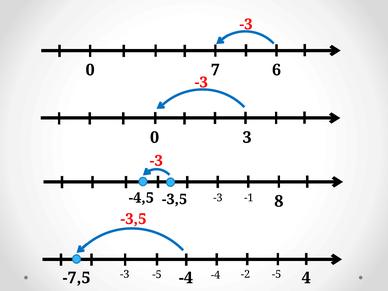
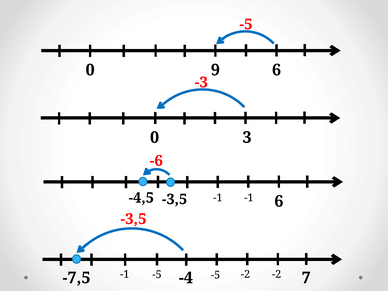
-3: -3 -> -5 (246, 24)
7: 7 -> 9 (215, 70)
-3: -3 -> -6 (156, 161)
-3: -3 -> -1 (218, 198)
-3,5 8: 8 -> 6 (279, 201)
-3: -3 -> -1 (125, 274)
-4: -4 -> -5 (215, 275)
-7,5 -5: -5 -> -2 (277, 274)
4: 4 -> 7 (306, 278)
